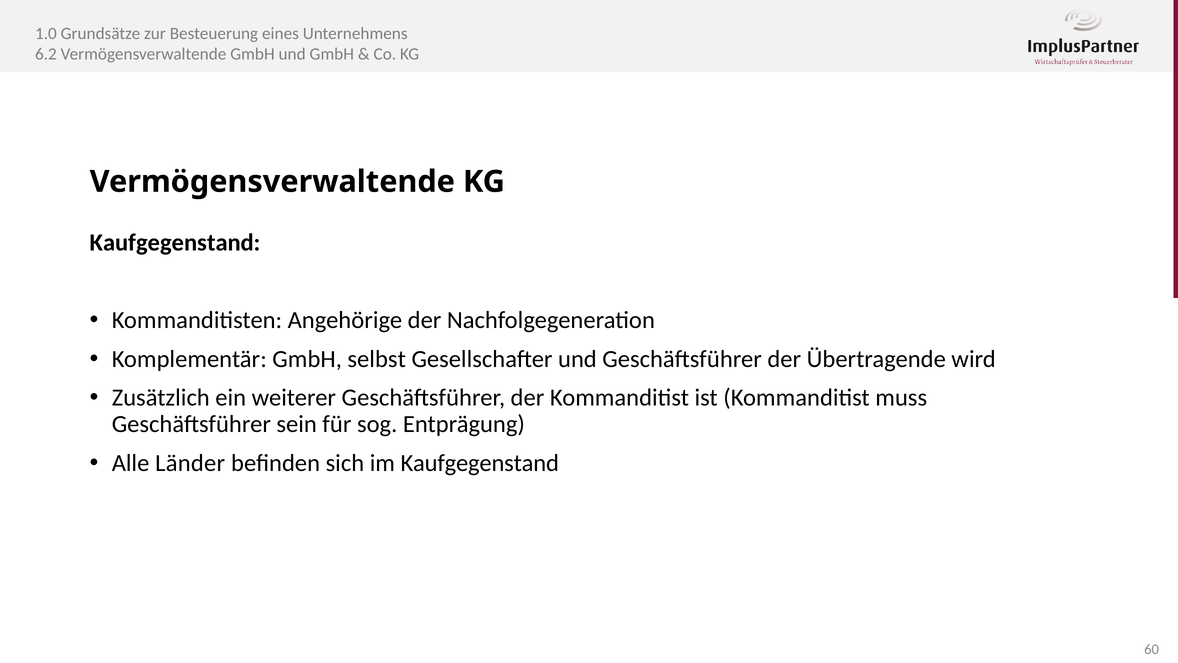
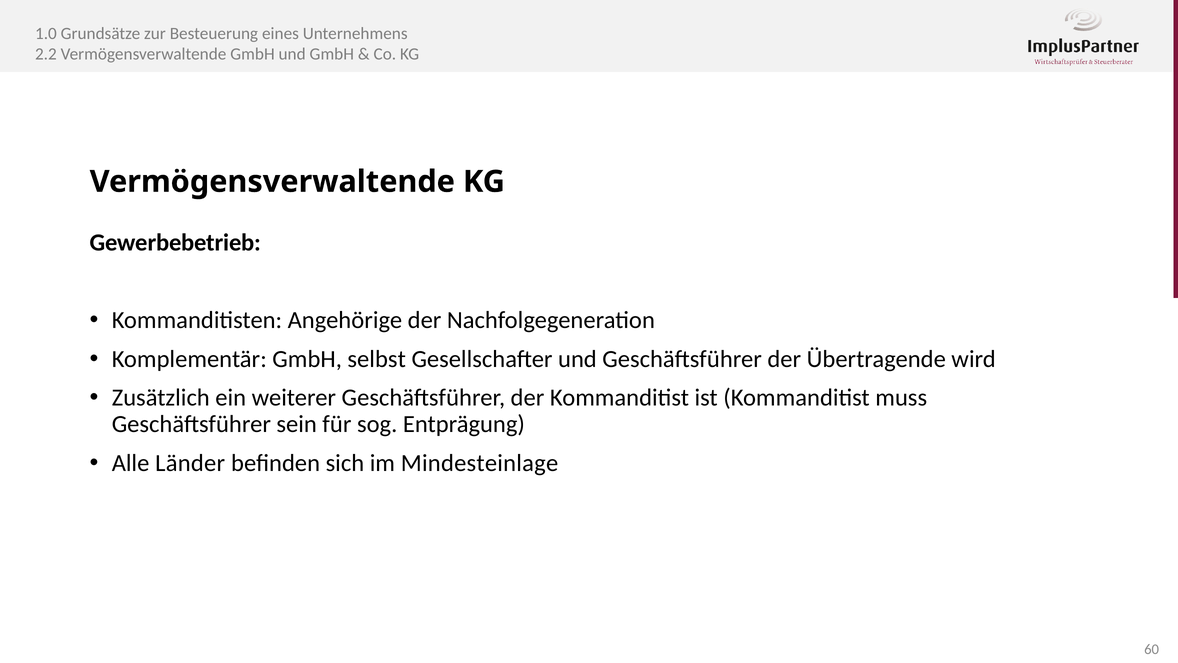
6.2: 6.2 -> 2.2 (46, 54)
Kaufgegenstand: Kaufgegenstand -> Gewerbebetrieb (175, 242)
im Kaufgegenstand: Kaufgegenstand -> Mindesteinlage (480, 463)
